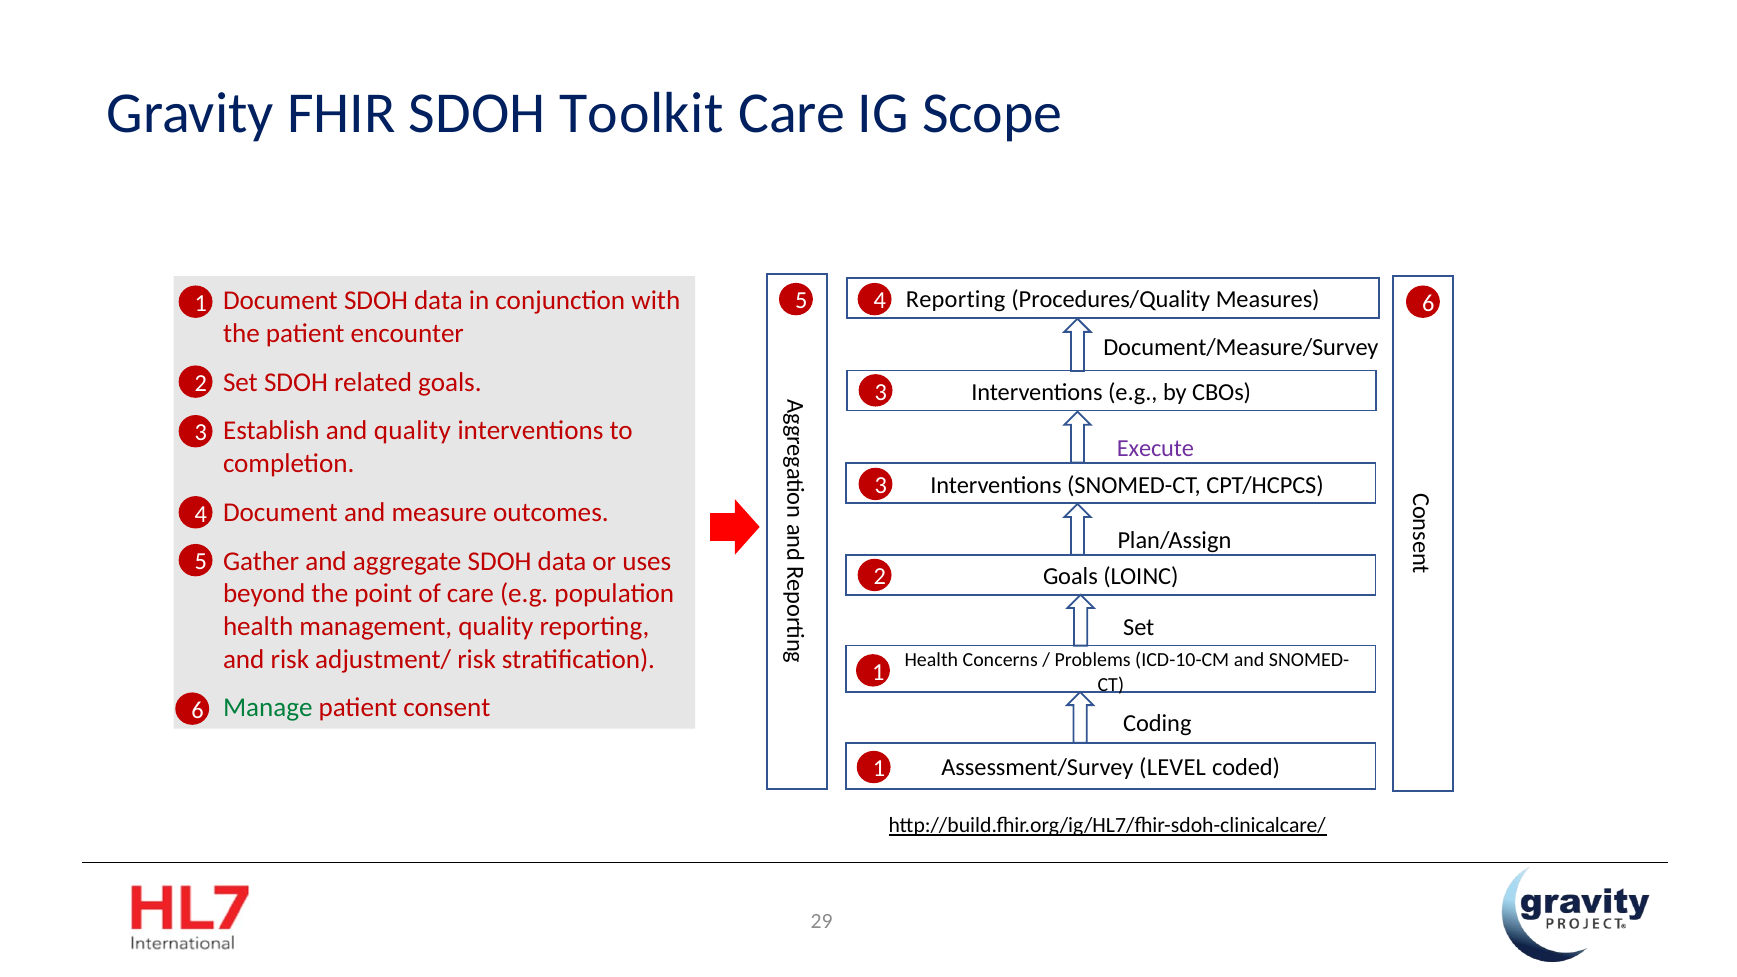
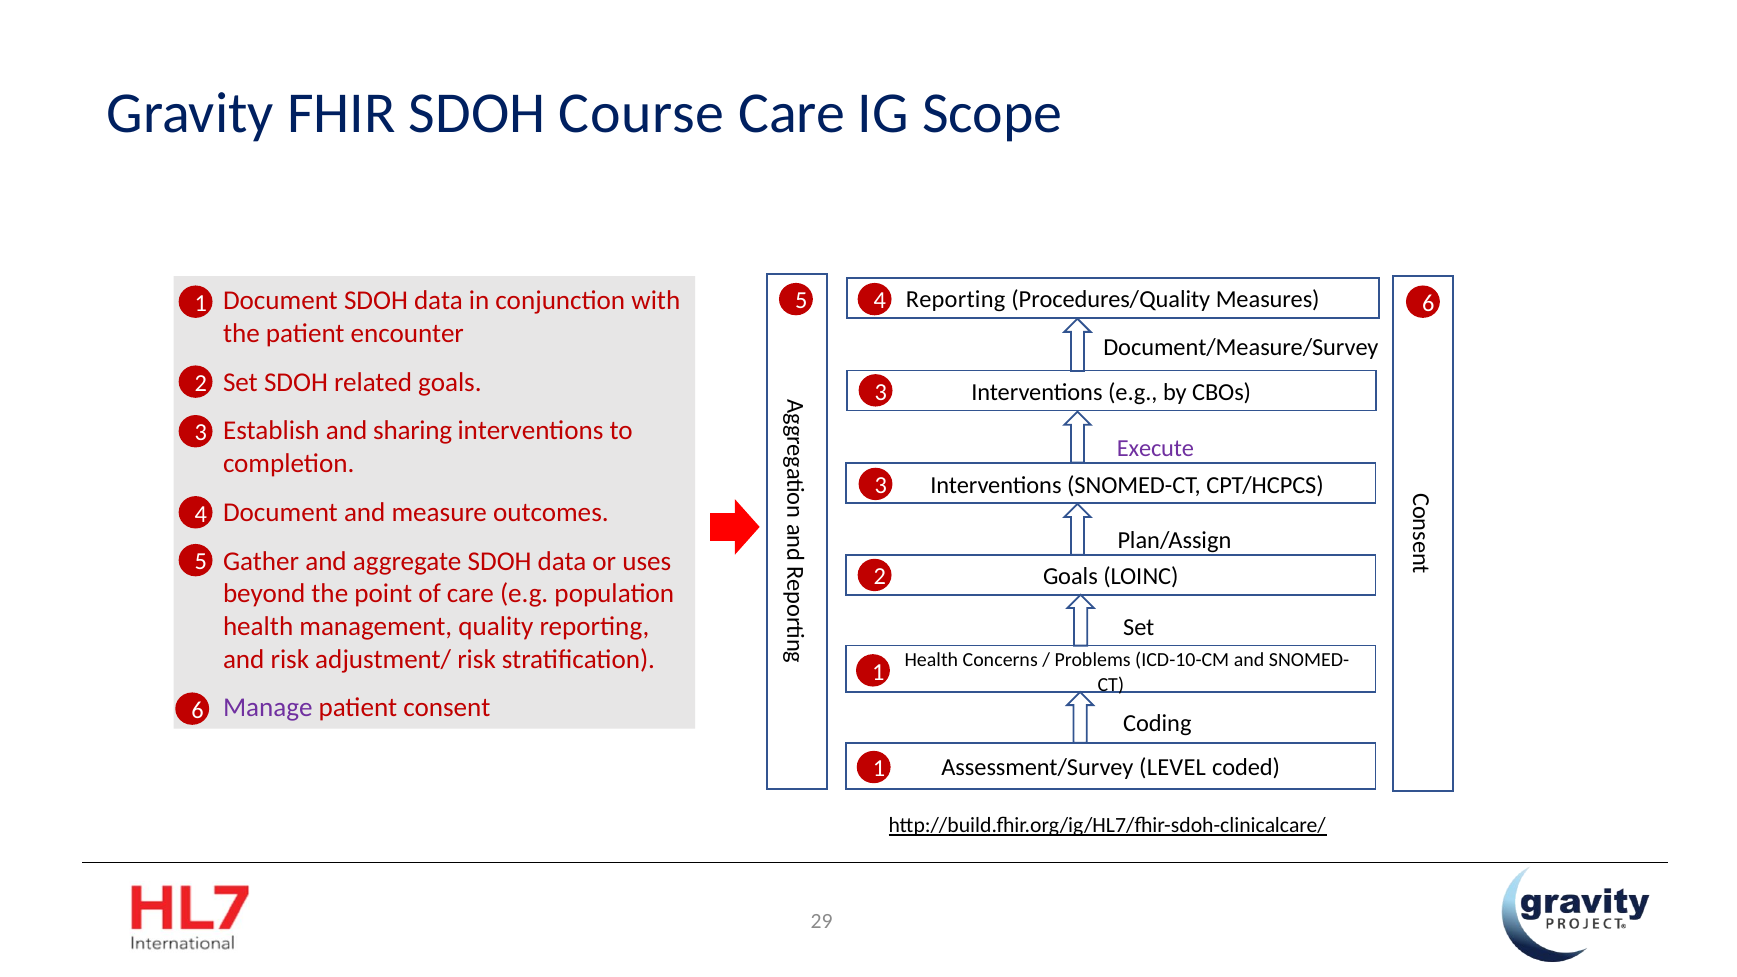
Toolkit: Toolkit -> Course (642, 113)
and quality: quality -> sharing (413, 431)
Manage colour: green -> purple (268, 708)
